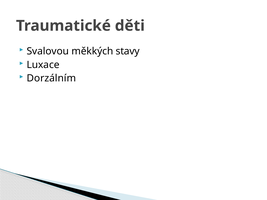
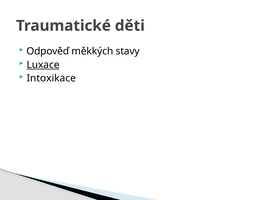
Svalovou: Svalovou -> Odpověď (48, 51)
Luxace underline: none -> present (43, 65)
Dorzálním: Dorzálním -> Intoxikace (51, 78)
